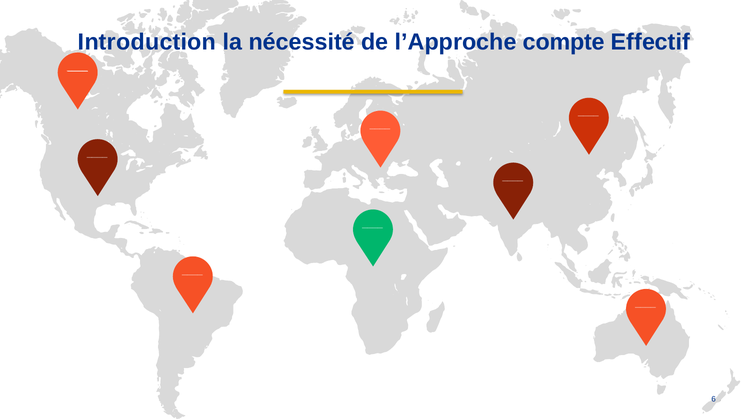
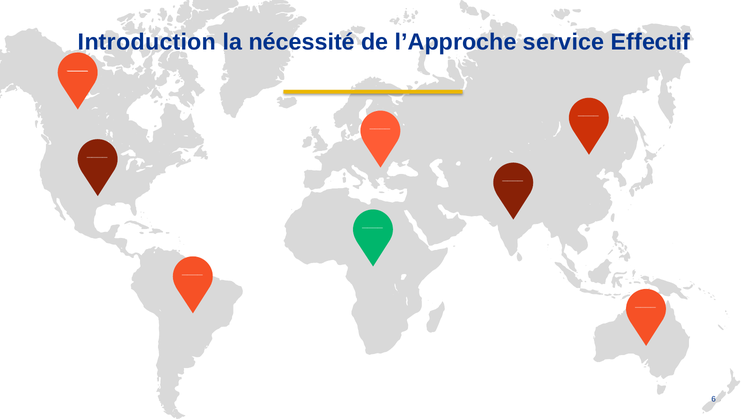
compte: compte -> service (564, 42)
